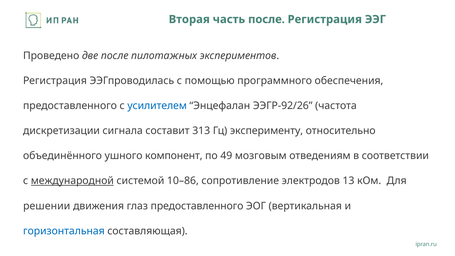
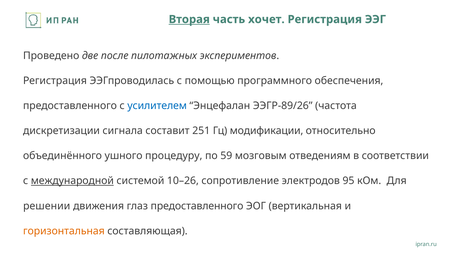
Вторая underline: none -> present (189, 19)
часть после: после -> хочет (266, 19)
ЭЭГР-92/26: ЭЭГР-92/26 -> ЭЭГР-89/26 (283, 106)
313: 313 -> 251 (201, 131)
эксперименту: эксперименту -> модификации (267, 131)
компонент: компонент -> процедуру (174, 156)
49: 49 -> 59 (226, 156)
10–86: 10–86 -> 10–26 (183, 181)
13: 13 -> 95 (348, 181)
горизонтальная colour: blue -> orange (64, 231)
